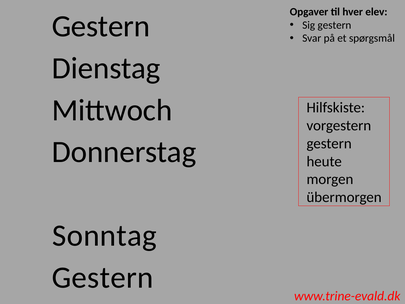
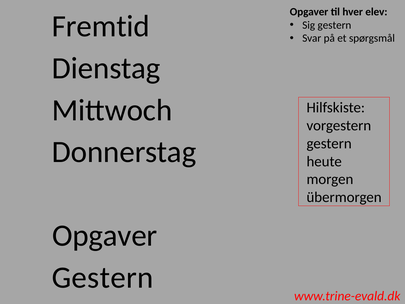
Gestern: Gestern -> Fremtid (101, 26)
Sonntag: Sonntag -> Opgaver (105, 235)
